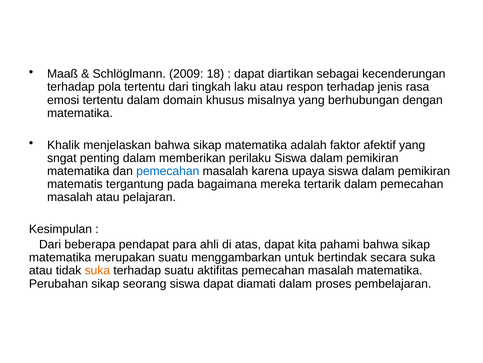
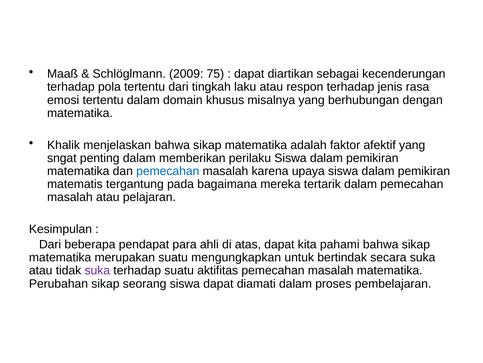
18: 18 -> 75 (215, 74)
menggambarkan: menggambarkan -> mengungkapkan (236, 257)
suka colour: orange -> purple (97, 270)
